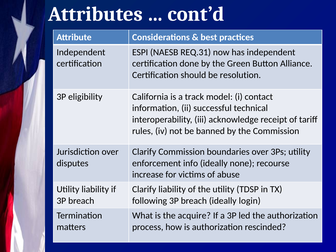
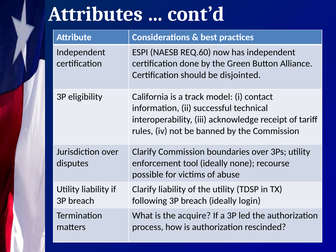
REQ.31: REQ.31 -> REQ.60 (196, 52)
resolution: resolution -> disjointed (240, 75)
info: info -> tool (191, 163)
increase: increase -> possible (148, 175)
